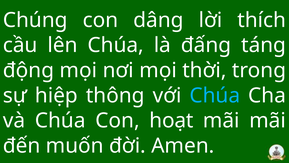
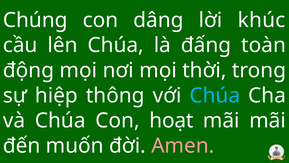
thích: thích -> khúc (262, 20)
táng: táng -> toàn (264, 45)
Amen colour: white -> pink (183, 145)
